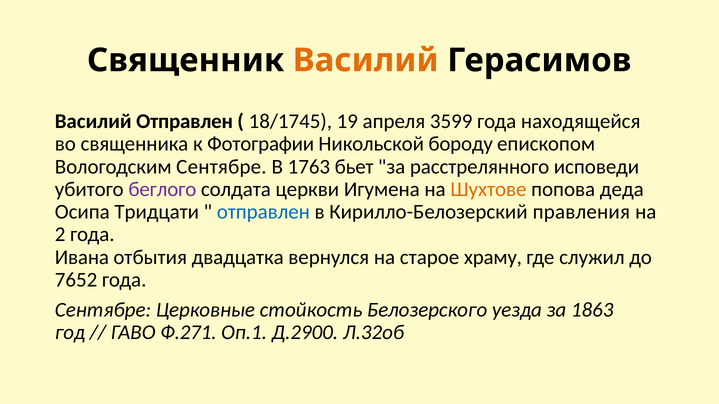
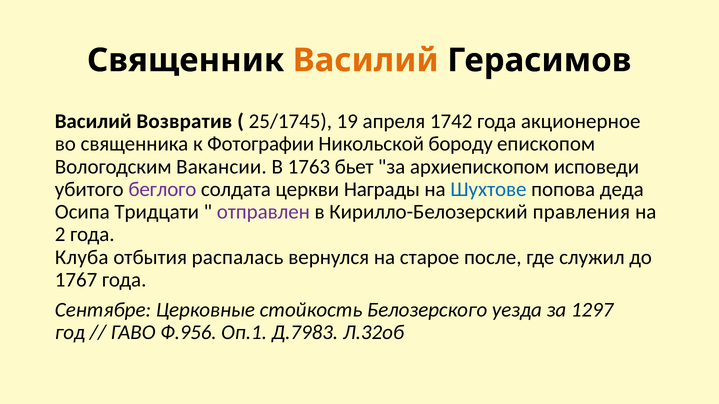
Василий Отправлен: Отправлен -> Возвратив (184, 122)
18/1745: 18/1745 -> 25/1745 (290, 122)
3599: 3599 -> 1742 (451, 122)
находящейся: находящейся -> акционерное (581, 122)
Вологодским Сентябре: Сентябре -> Вакансии (221, 167)
расстрелянного: расстрелянного -> архиепископом (480, 167)
Игумена: Игумена -> Награды (382, 190)
Шухтове colour: orange -> blue (488, 190)
отправлен colour: blue -> purple (263, 212)
Ивана: Ивана -> Клуба (82, 257)
двадцатка: двадцатка -> распалась (238, 257)
храму: храму -> после (493, 257)
7652: 7652 -> 1767 (76, 280)
1863: 1863 -> 1297 (592, 310)
Ф.271: Ф.271 -> Ф.956 (188, 333)
Д.2900: Д.2900 -> Д.7983 (305, 333)
